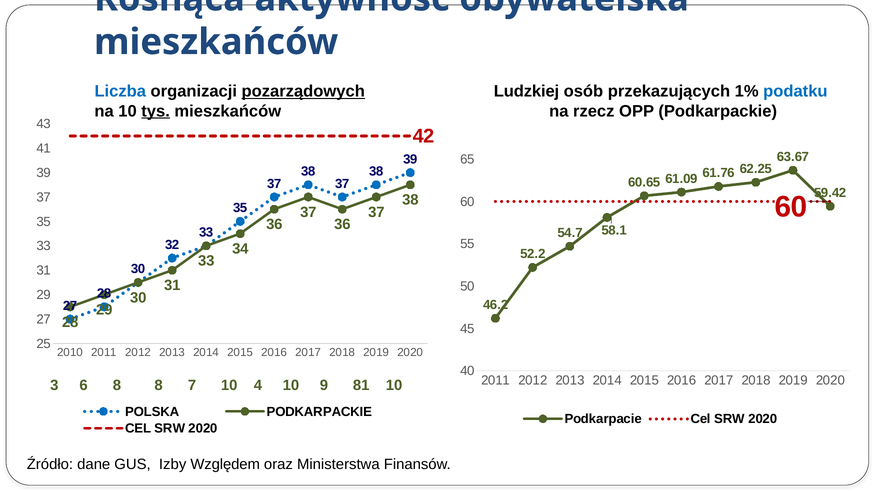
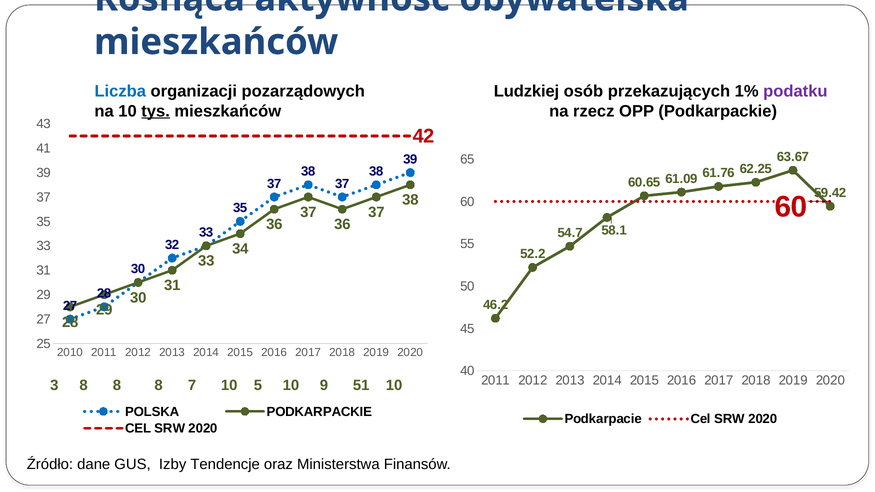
pozarządowych underline: present -> none (303, 91)
podatku colour: blue -> purple (795, 91)
3 6: 6 -> 8 (84, 386)
4: 4 -> 5 (258, 386)
81: 81 -> 51 (361, 386)
Względem: Względem -> Tendencje (225, 465)
